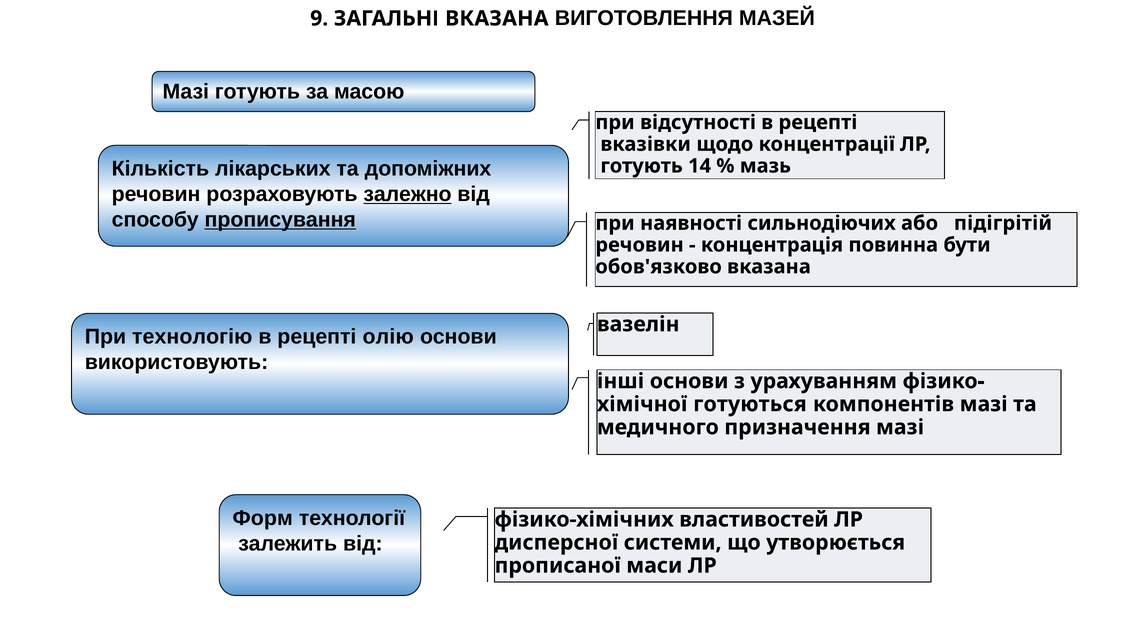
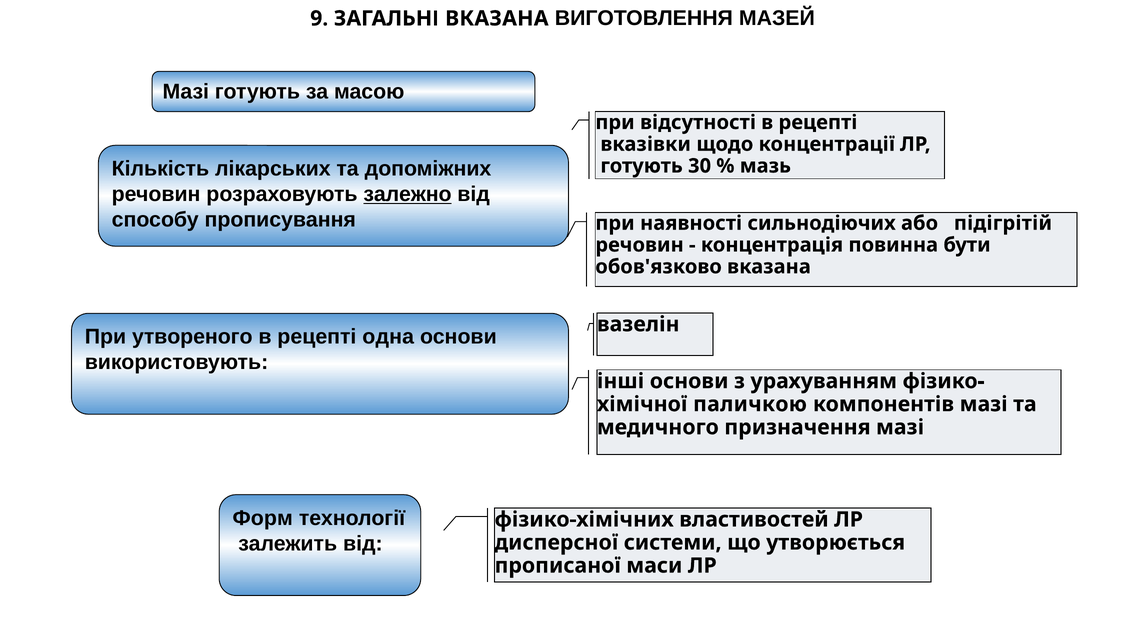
14: 14 -> 30 (700, 166)
прописування underline: present -> none (280, 220)
технологію: технологію -> утвореного (192, 337)
олію: олію -> одна (388, 337)
готуються: готуються -> паличкою (750, 404)
